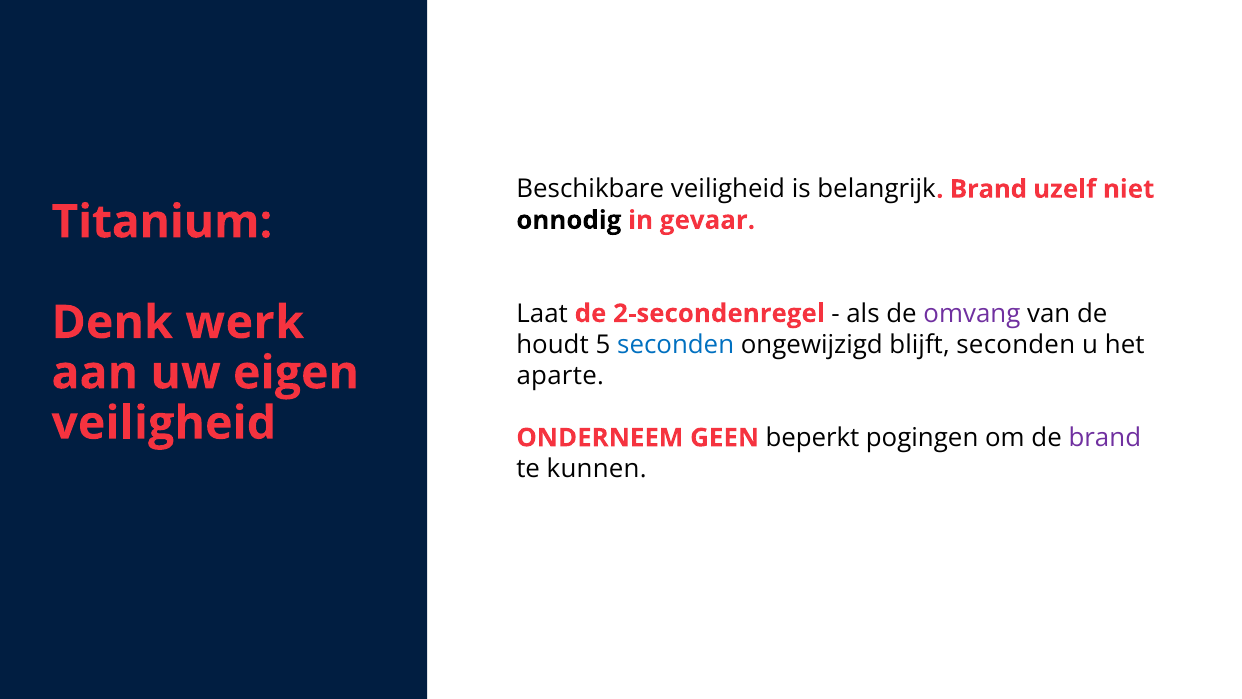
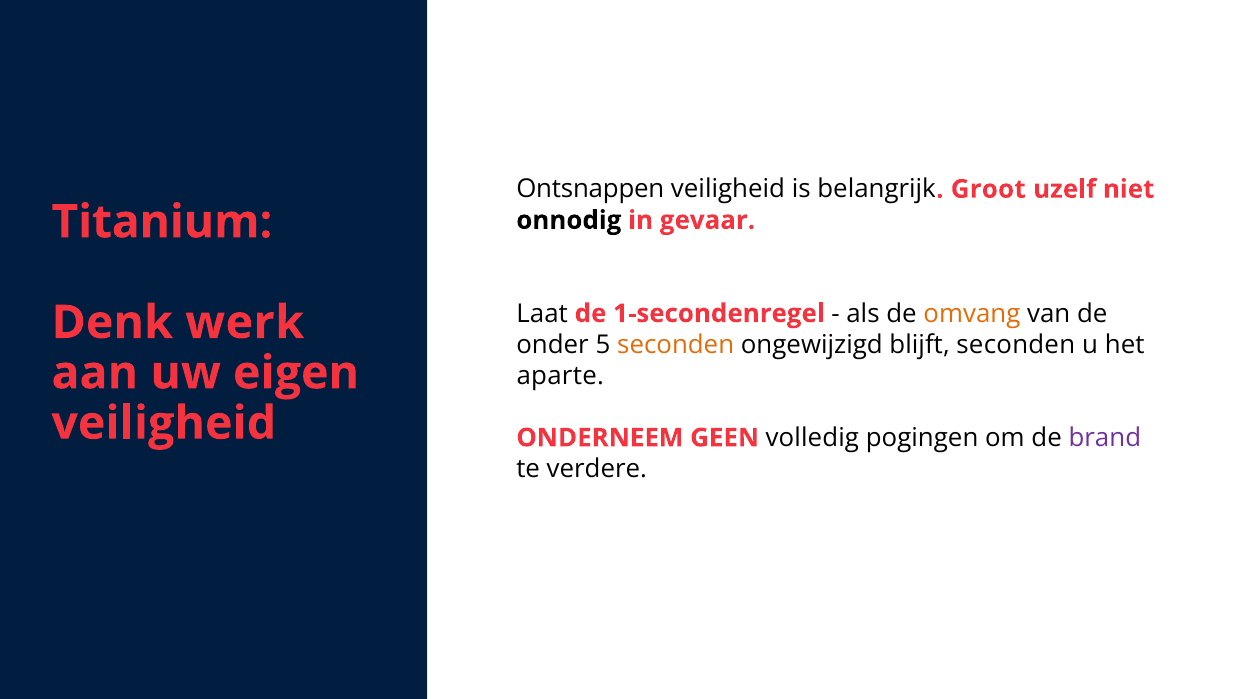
Beschikbare: Beschikbare -> Ontsnappen (590, 189)
belangrijk Brand: Brand -> Groot (988, 189)
2-secondenregel: 2-secondenregel -> 1-secondenregel (719, 313)
omvang colour: purple -> orange (972, 313)
houdt: houdt -> onder (553, 344)
seconden colour: blue -> orange (676, 344)
beperkt: beperkt -> volledig (812, 438)
kunnen: kunnen -> verdere (597, 469)
